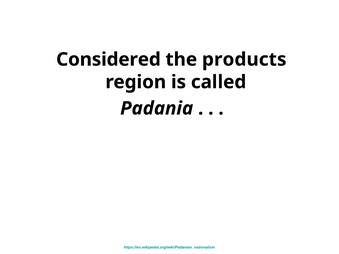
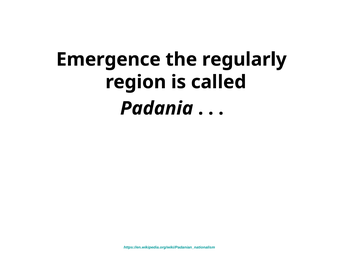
Considered: Considered -> Emergence (108, 60)
products: products -> regularly (244, 60)
